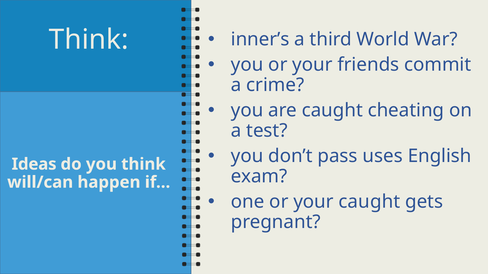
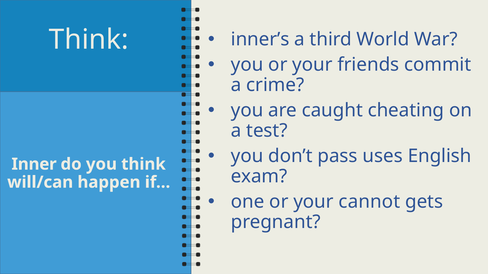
Ideas: Ideas -> Inner (34, 164)
your caught: caught -> cannot (369, 202)
